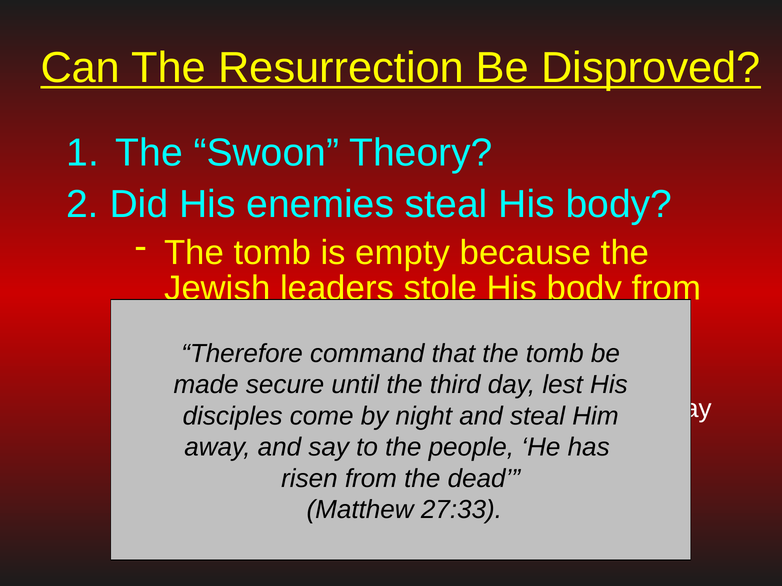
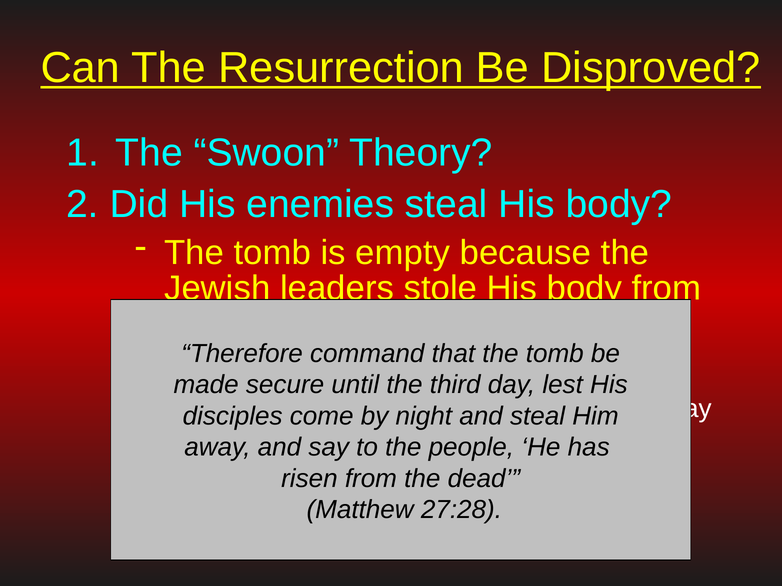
27:33: 27:33 -> 27:28 (461, 510)
